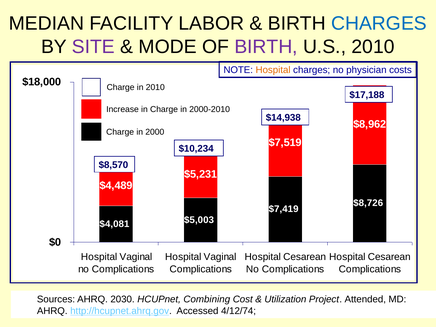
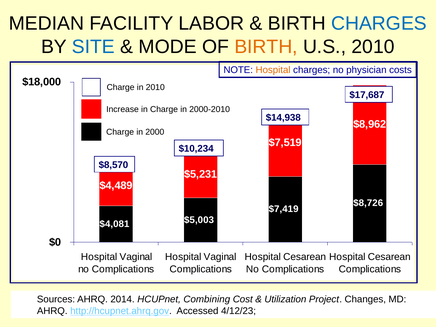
SITE colour: purple -> blue (93, 47)
BIRTH colour: purple -> orange (266, 47)
$17,188: $17,188 -> $17,687 (367, 95)
2030: 2030 -> 2014 (123, 299)
Attended: Attended -> Changes (365, 299)
4/12/74: 4/12/74 -> 4/12/23 (239, 311)
